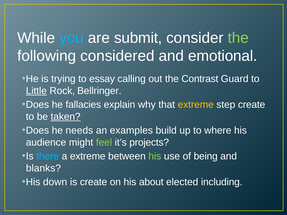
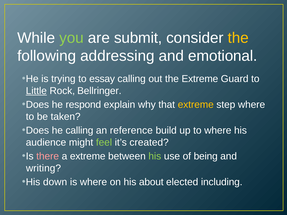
you colour: light blue -> light green (72, 38)
the colour: light green -> yellow (238, 38)
considered: considered -> addressing (117, 56)
the Contrast: Contrast -> Extreme (200, 79)
fallacies: fallacies -> respond (83, 105)
step create: create -> where (252, 105)
taken underline: present -> none (66, 117)
he needs: needs -> calling (79, 131)
examples: examples -> reference (131, 131)
projects: projects -> created (149, 142)
there colour: light blue -> pink (48, 156)
blanks: blanks -> writing (43, 168)
is create: create -> where (93, 182)
